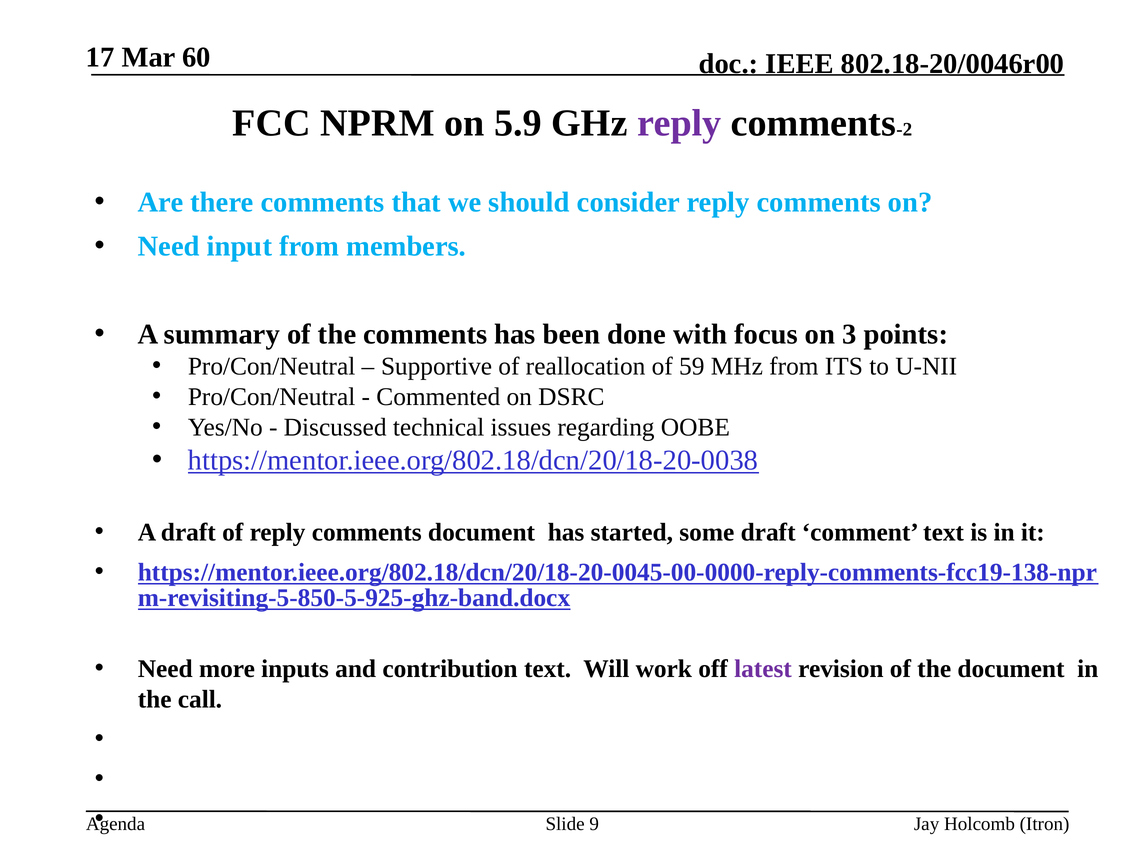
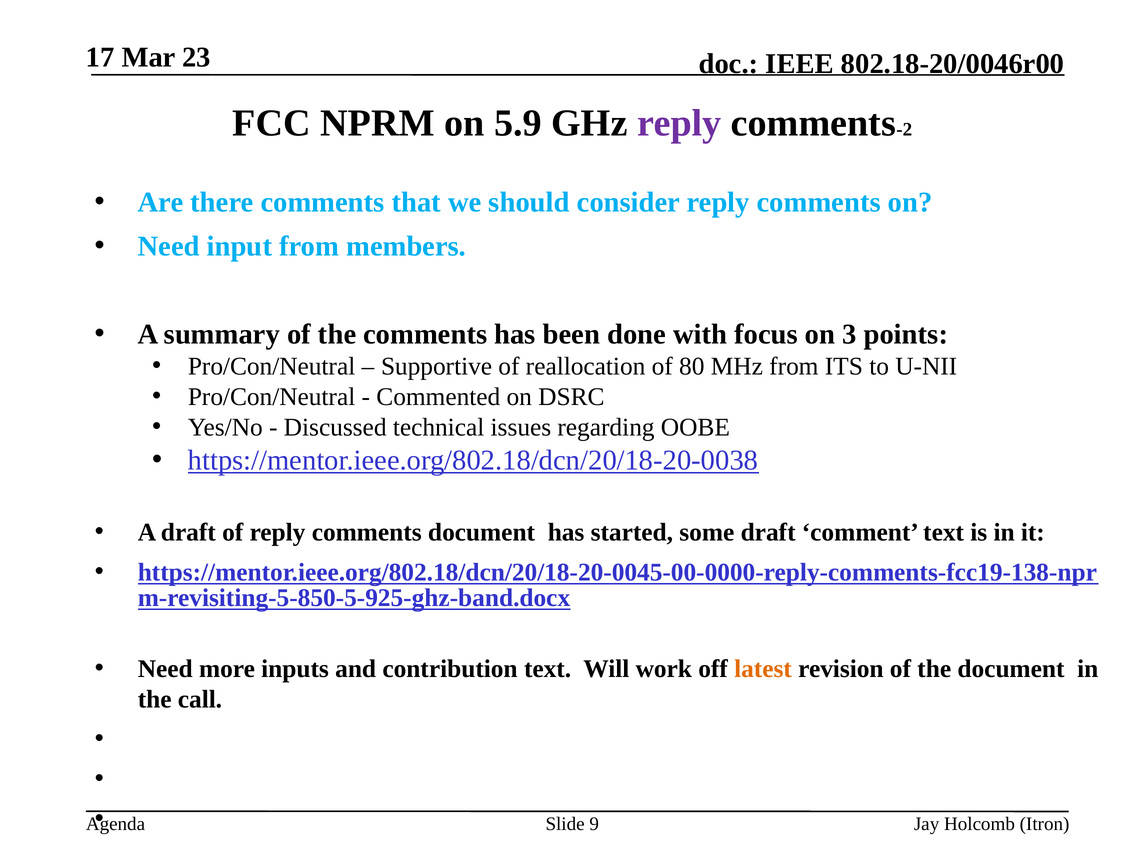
60: 60 -> 23 (196, 57)
59: 59 -> 80 (692, 366)
latest colour: purple -> orange (763, 668)
